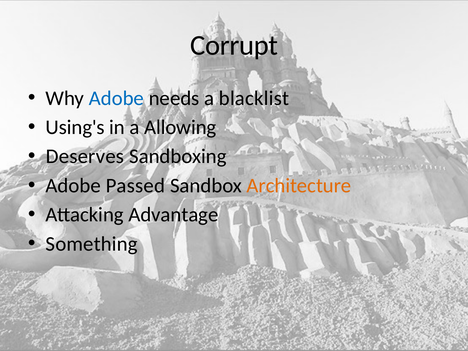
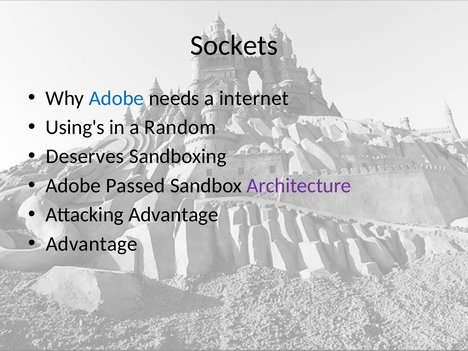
Corrupt: Corrupt -> Sockets (234, 45)
blacklist: blacklist -> internet (254, 98)
Allowing: Allowing -> Random (180, 127)
Architecture colour: orange -> purple (299, 186)
Something: Something -> Advantage (92, 244)
